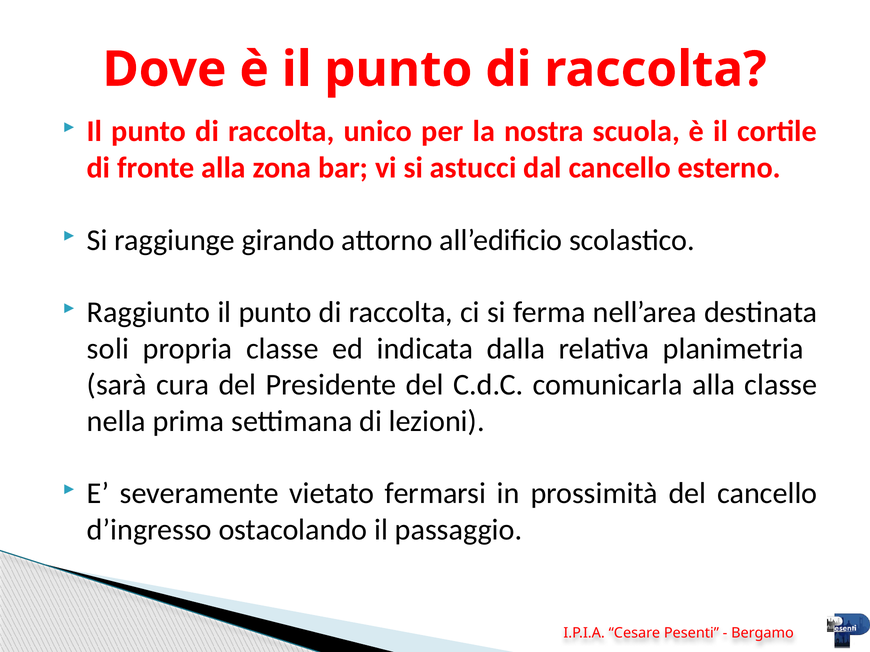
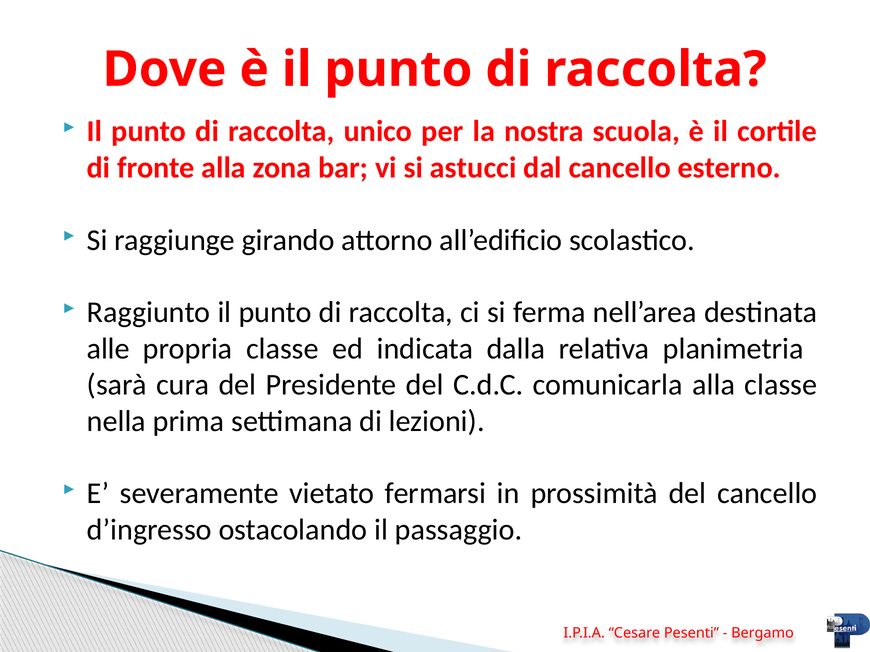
soli: soli -> alle (108, 349)
